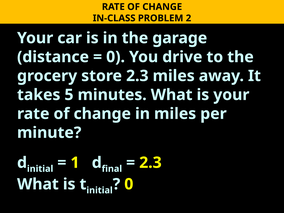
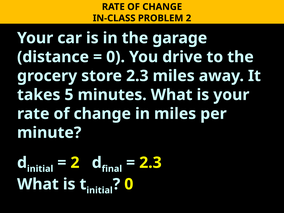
1: 1 -> 2 (75, 163)
